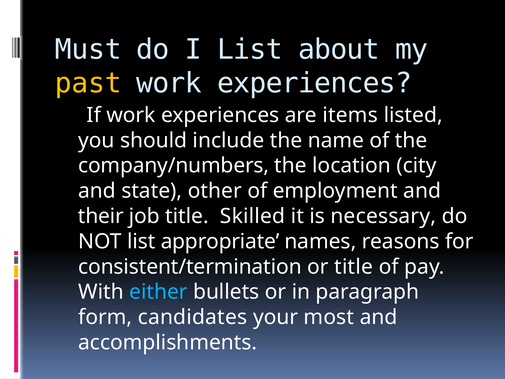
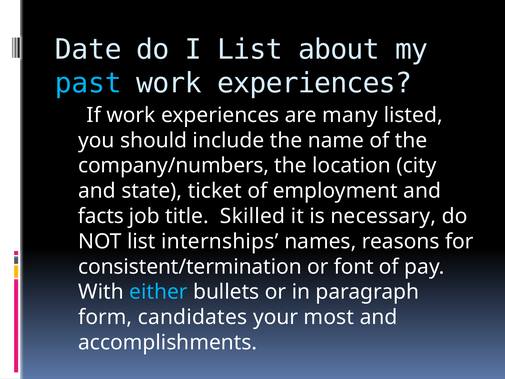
Must: Must -> Date (88, 50)
past colour: yellow -> light blue (88, 83)
items: items -> many (350, 115)
other: other -> ticket (215, 191)
their: their -> facts (101, 216)
appropriate: appropriate -> internships (220, 241)
or title: title -> font (354, 267)
